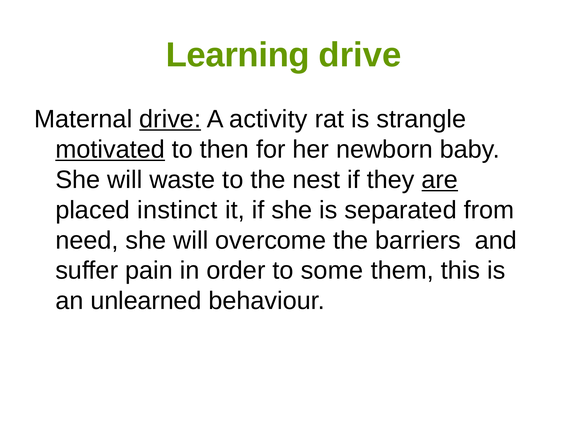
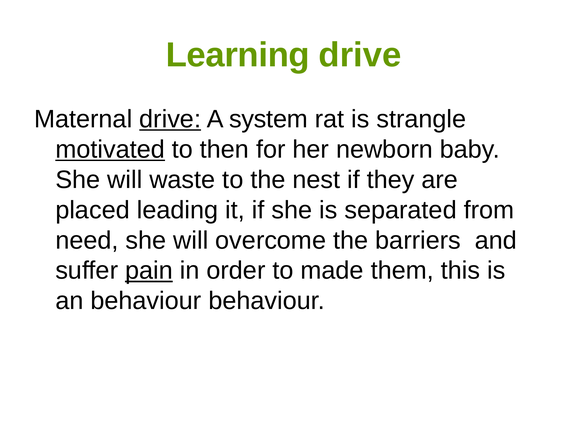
activity: activity -> system (269, 119)
are underline: present -> none (440, 180)
instinct: instinct -> leading (177, 210)
pain underline: none -> present (149, 271)
some: some -> made (332, 271)
an unlearned: unlearned -> behaviour (146, 301)
